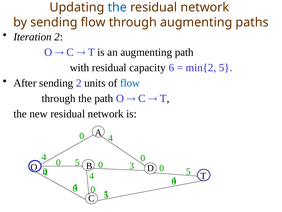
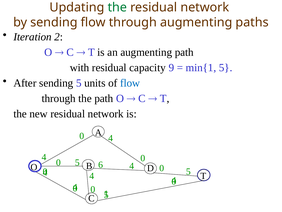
the colour: blue -> green (117, 7)
6: 6 -> 9 (171, 67)
min{2: min{2 -> min{1 (201, 67)
sending 2: 2 -> 5 (79, 83)
0: 0 -> 6 (101, 164)
5 3: 3 -> 4 (132, 166)
